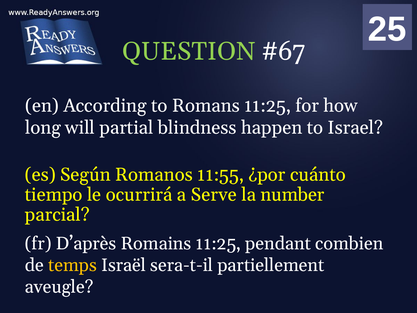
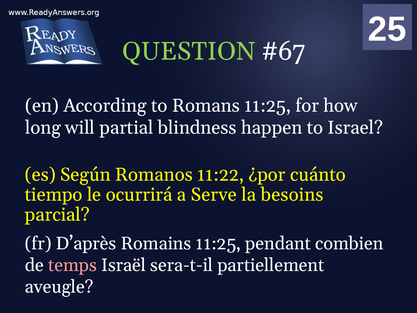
11:55: 11:55 -> 11:22 (221, 175)
number: number -> besoins (292, 195)
temps colour: yellow -> pink (73, 265)
